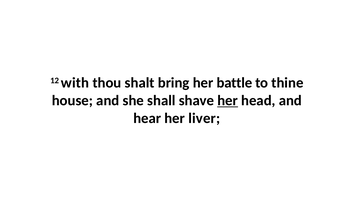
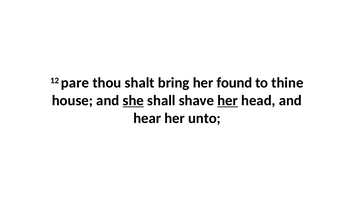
with: with -> pare (75, 83)
battle: battle -> found (234, 83)
she underline: none -> present (133, 101)
liver: liver -> unto (204, 118)
